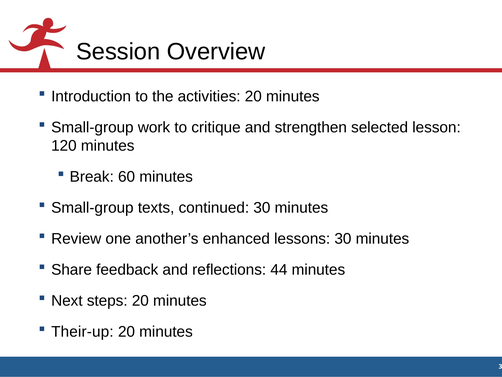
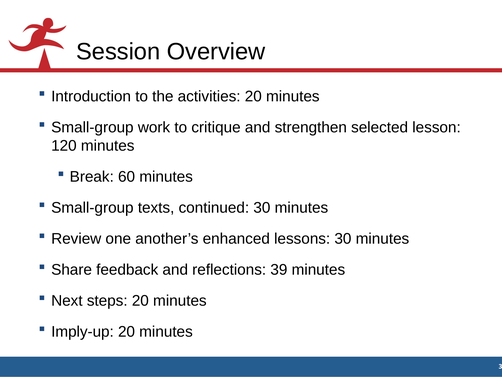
44: 44 -> 39 (279, 270)
Their-up: Their-up -> Imply-up (82, 331)
